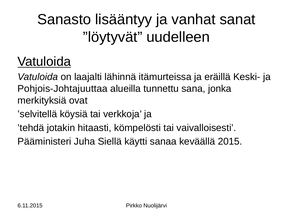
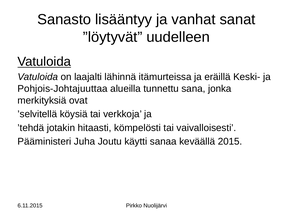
Siellä: Siellä -> Joutu (110, 141)
